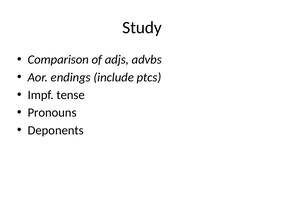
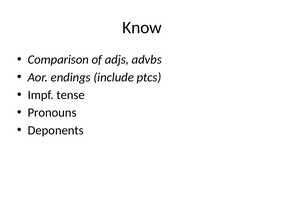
Study: Study -> Know (142, 27)
